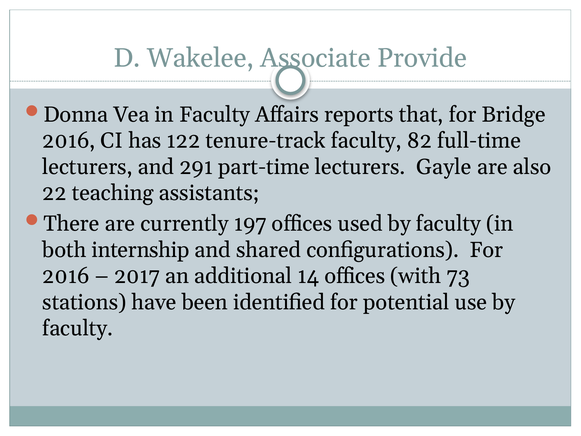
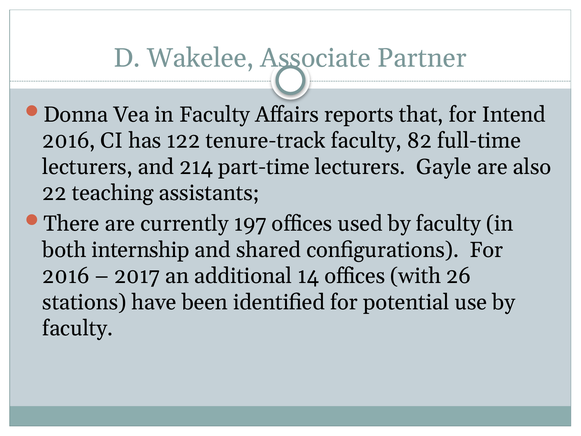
Provide: Provide -> Partner (422, 58)
Bridge: Bridge -> Intend (514, 114)
291: 291 -> 214 (196, 167)
73: 73 -> 26 (458, 276)
